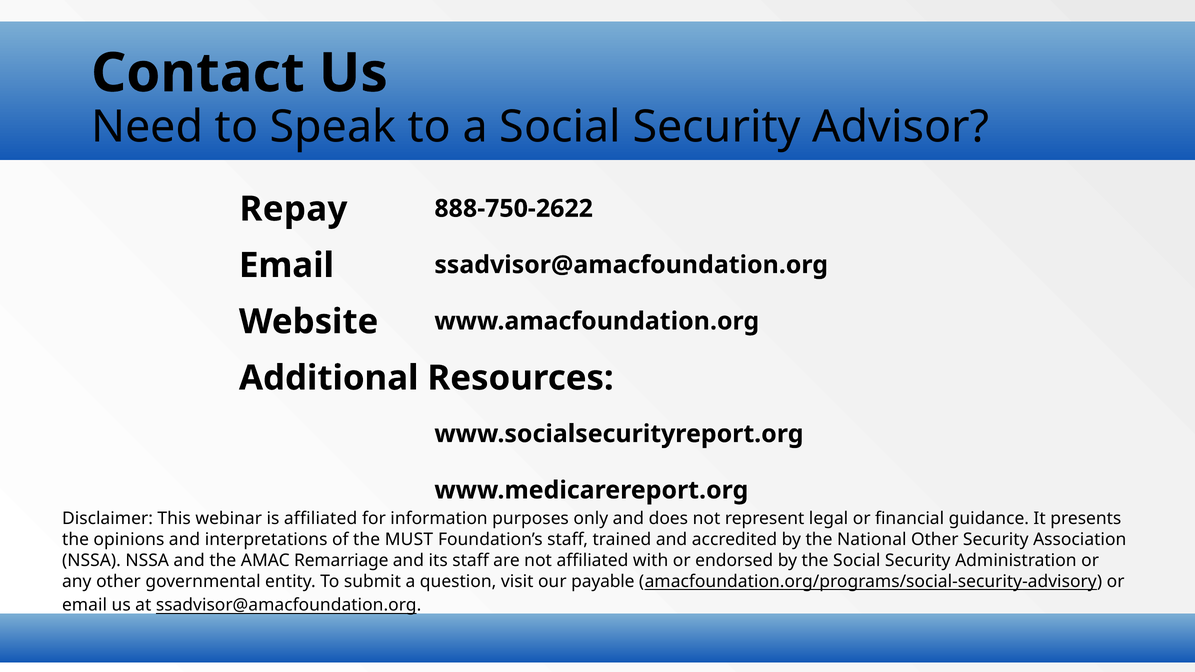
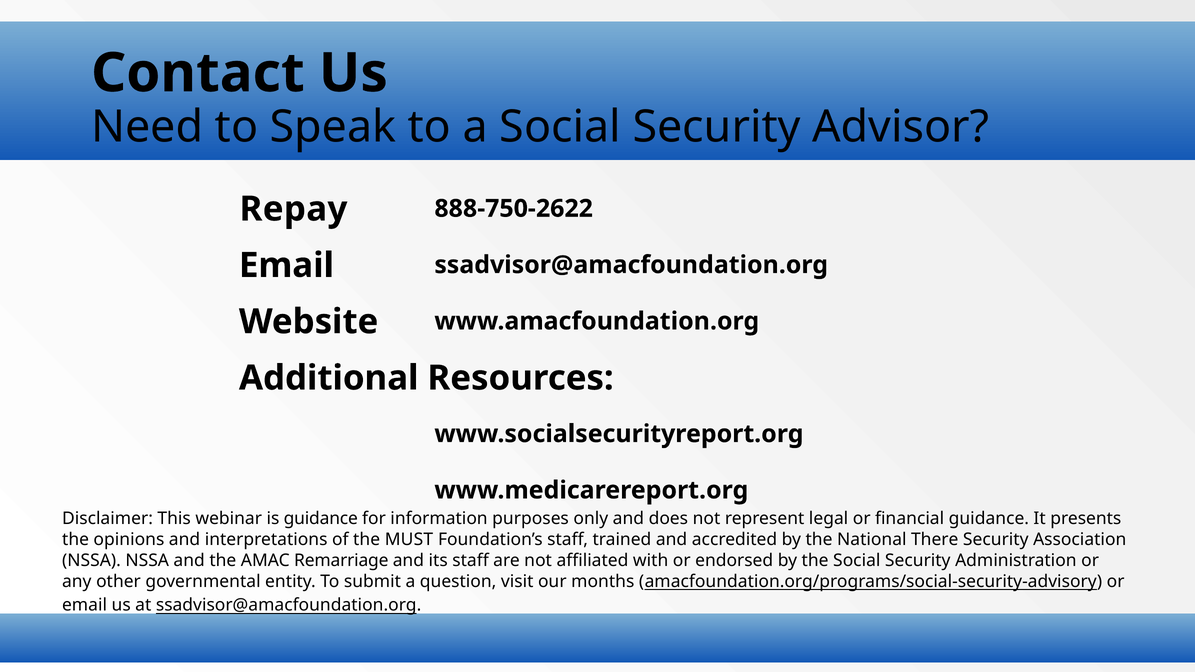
is affiliated: affiliated -> guidance (321, 519)
National Other: Other -> There (935, 540)
payable: payable -> months (603, 582)
